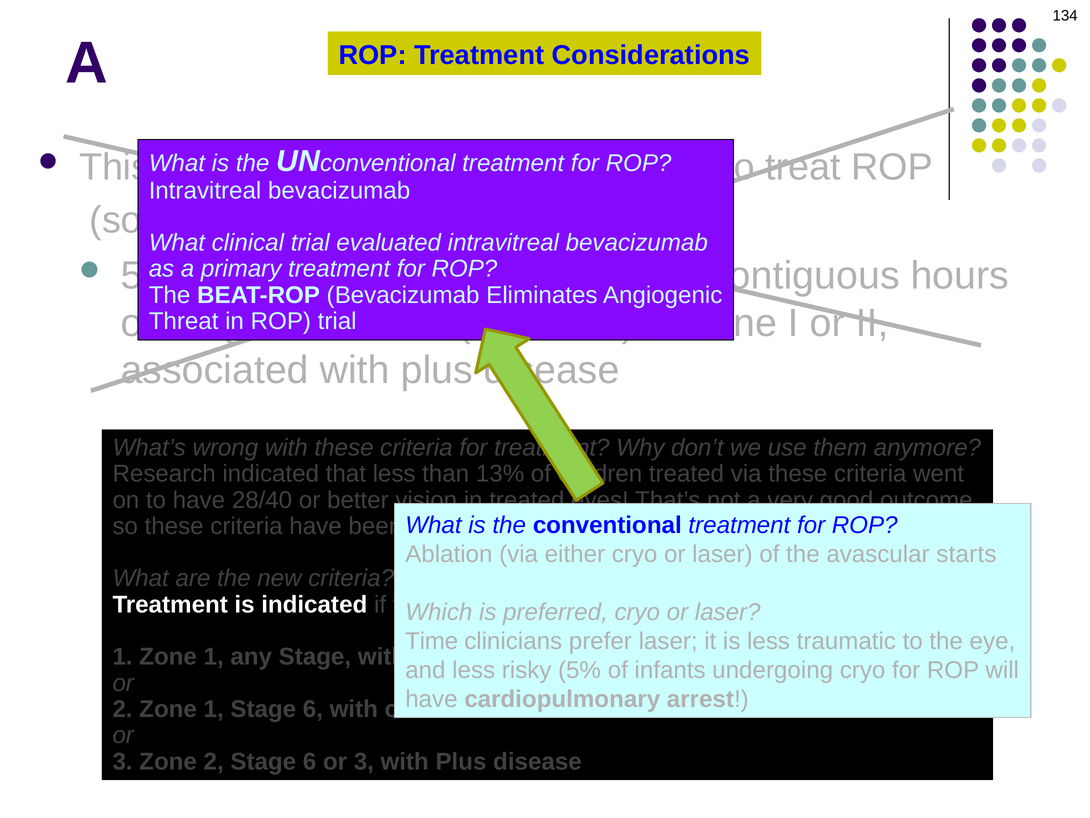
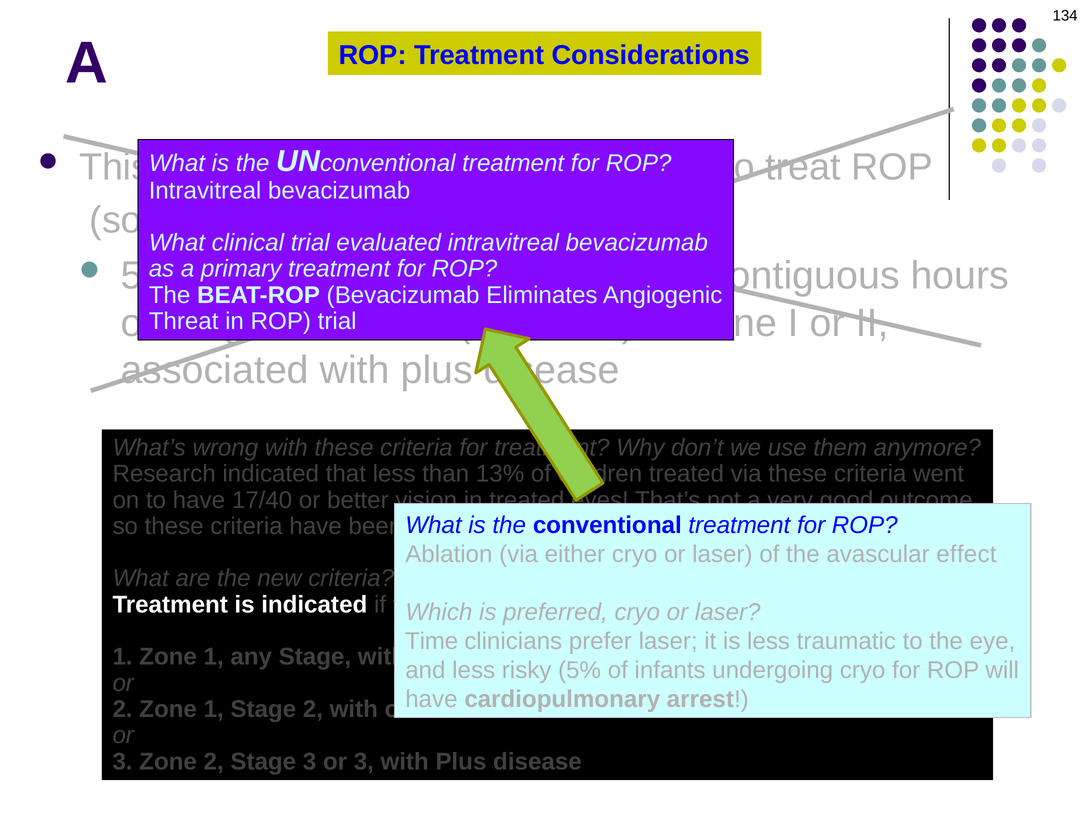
28/40: 28/40 -> 17/40 (262, 500)
starts: starts -> effect (966, 554)
1 Stage 6: 6 -> 2 (313, 709)
2 Stage 6: 6 -> 3 (310, 761)
